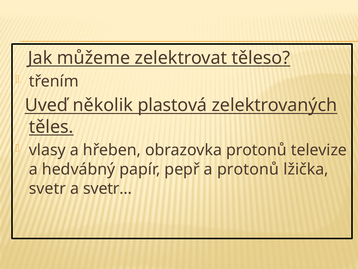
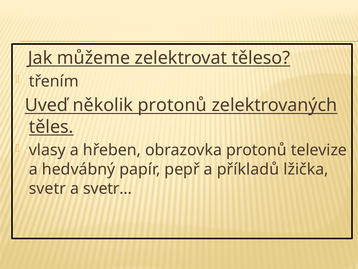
několik plastová: plastová -> protonů (172, 105)
a protonů: protonů -> příkladů (248, 169)
